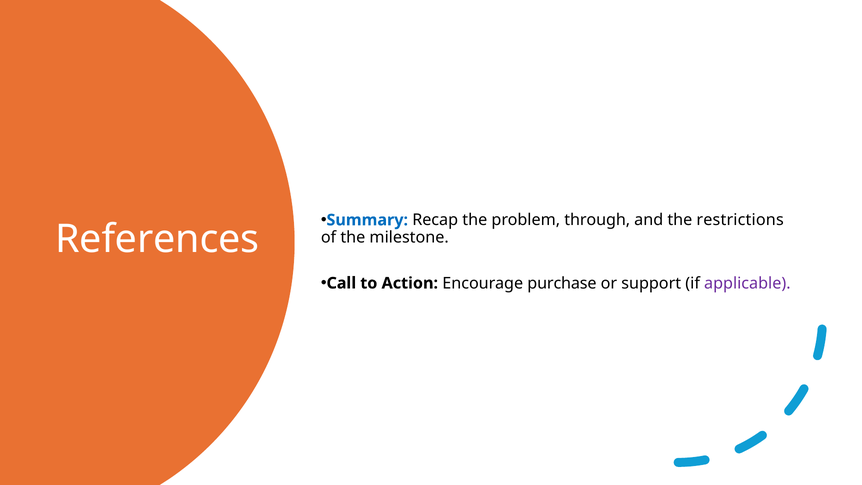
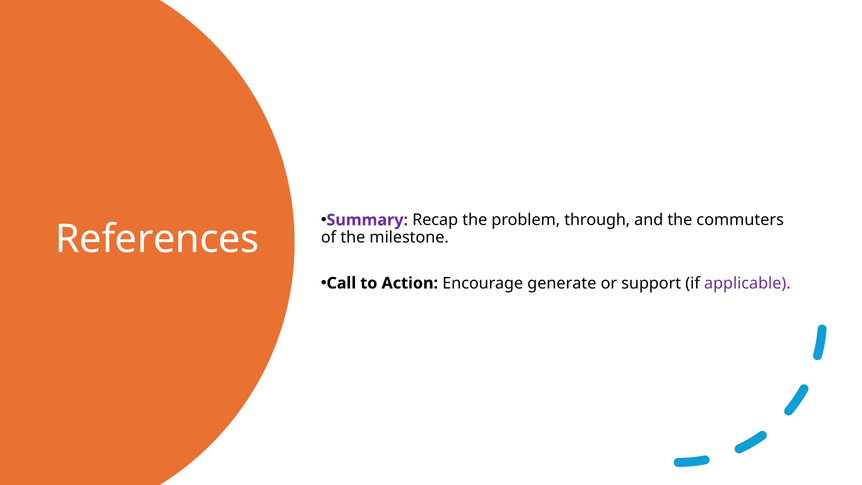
Summary colour: blue -> purple (367, 220)
restrictions: restrictions -> commuters (740, 220)
purchase: purchase -> generate (562, 283)
